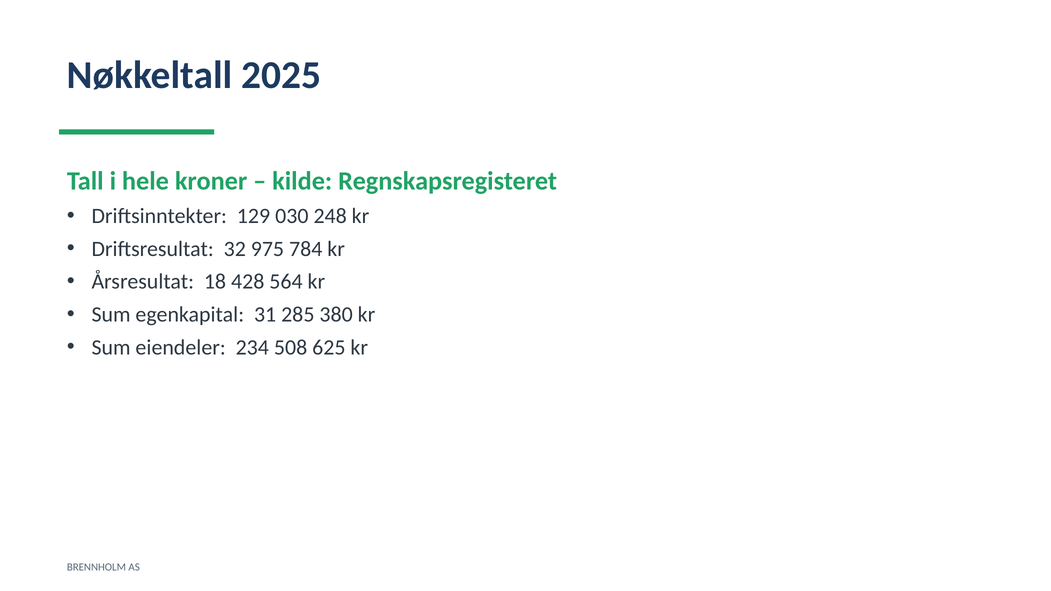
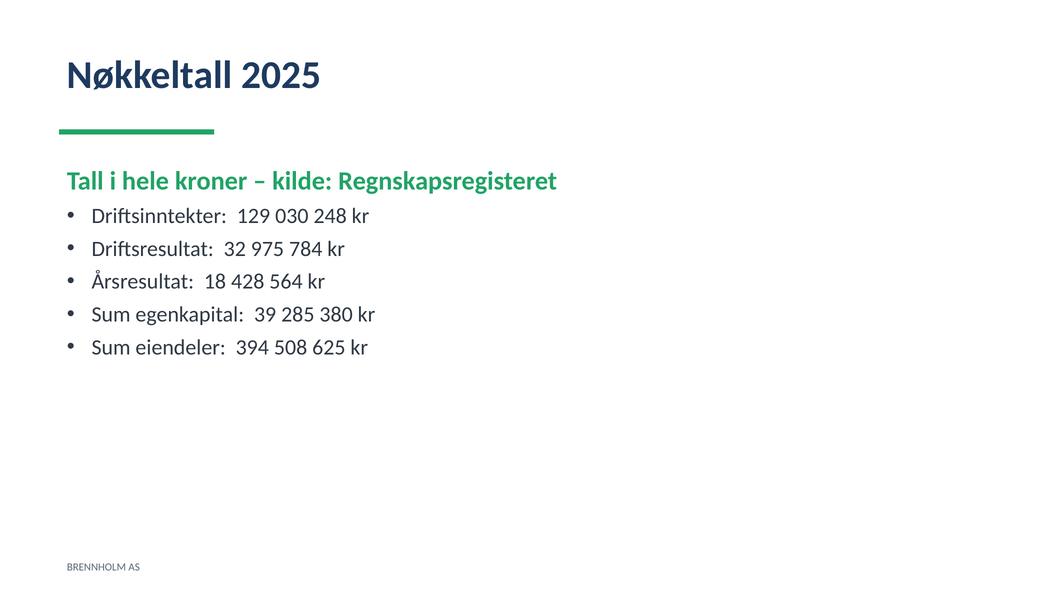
31: 31 -> 39 (265, 315)
234: 234 -> 394 (252, 348)
